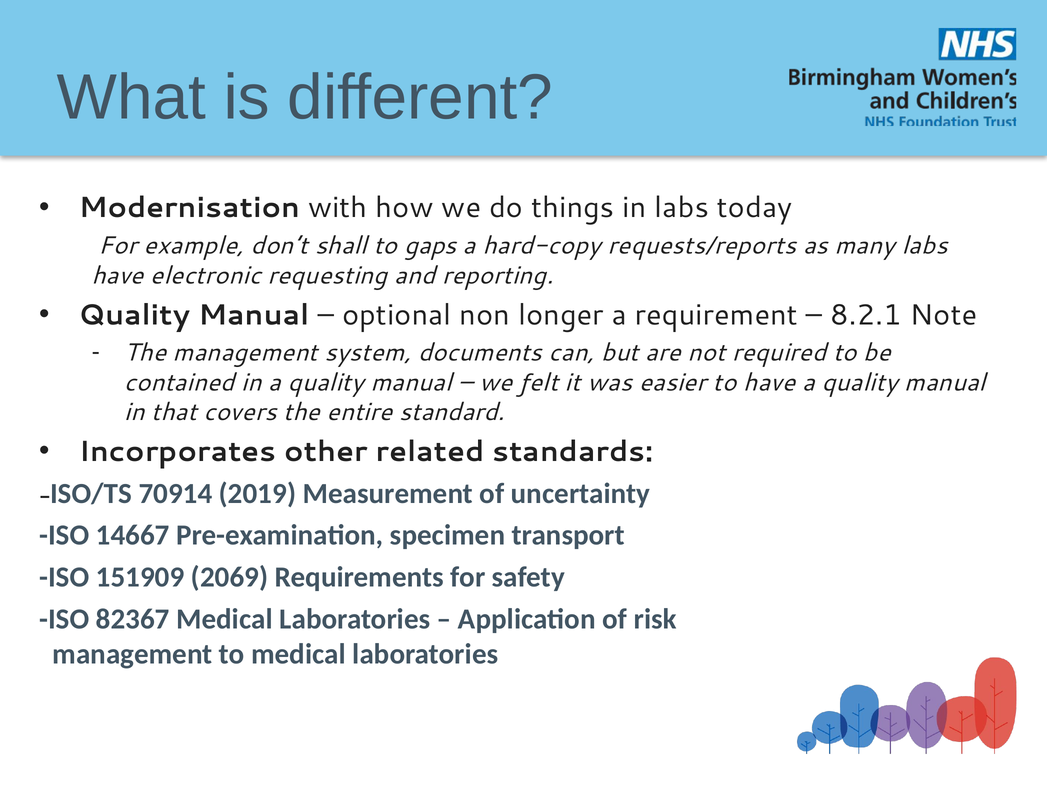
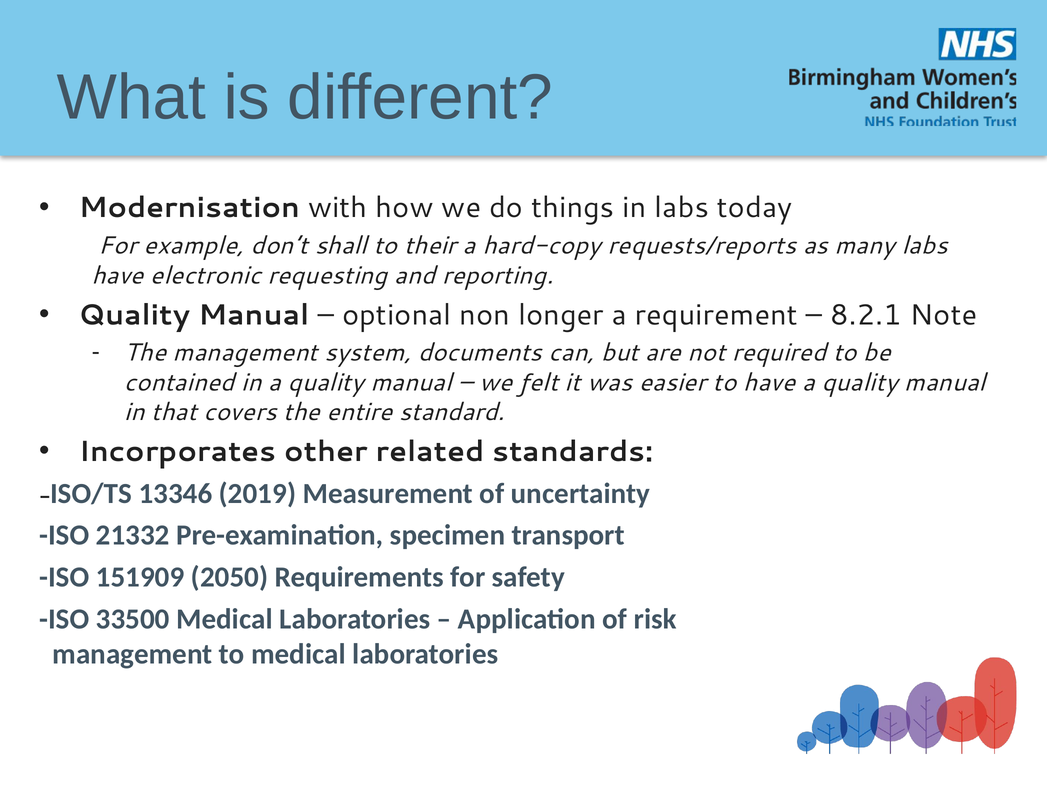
gaps: gaps -> their (430, 246)
70914: 70914 -> 13346 (175, 494)
14667: 14667 -> 21332 (133, 535)
2069: 2069 -> 2050 (230, 577)
82367: 82367 -> 33500 (133, 619)
